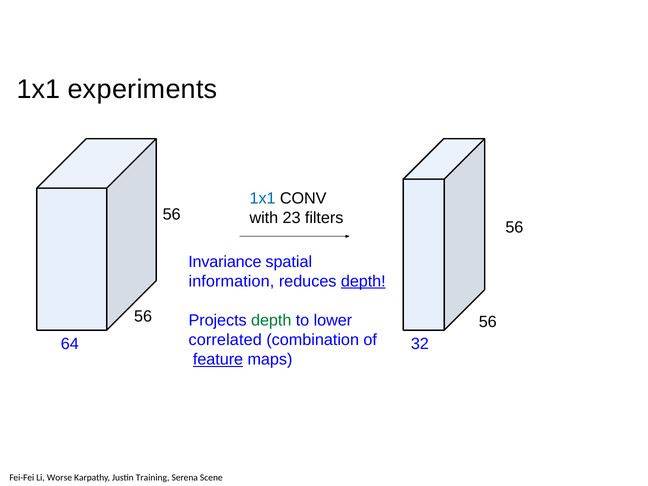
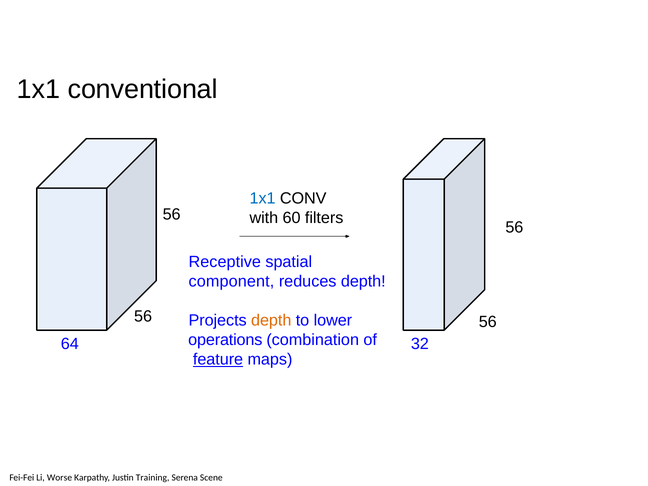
experiments: experiments -> conventional (143, 89)
23: 23 -> 60 (292, 218)
Invariance: Invariance -> Receptive (225, 262)
information: information -> component (231, 281)
depth underline: present -> none (363, 281)
depth colour: green -> orange (271, 320)
correlated: correlated -> operations (225, 340)
